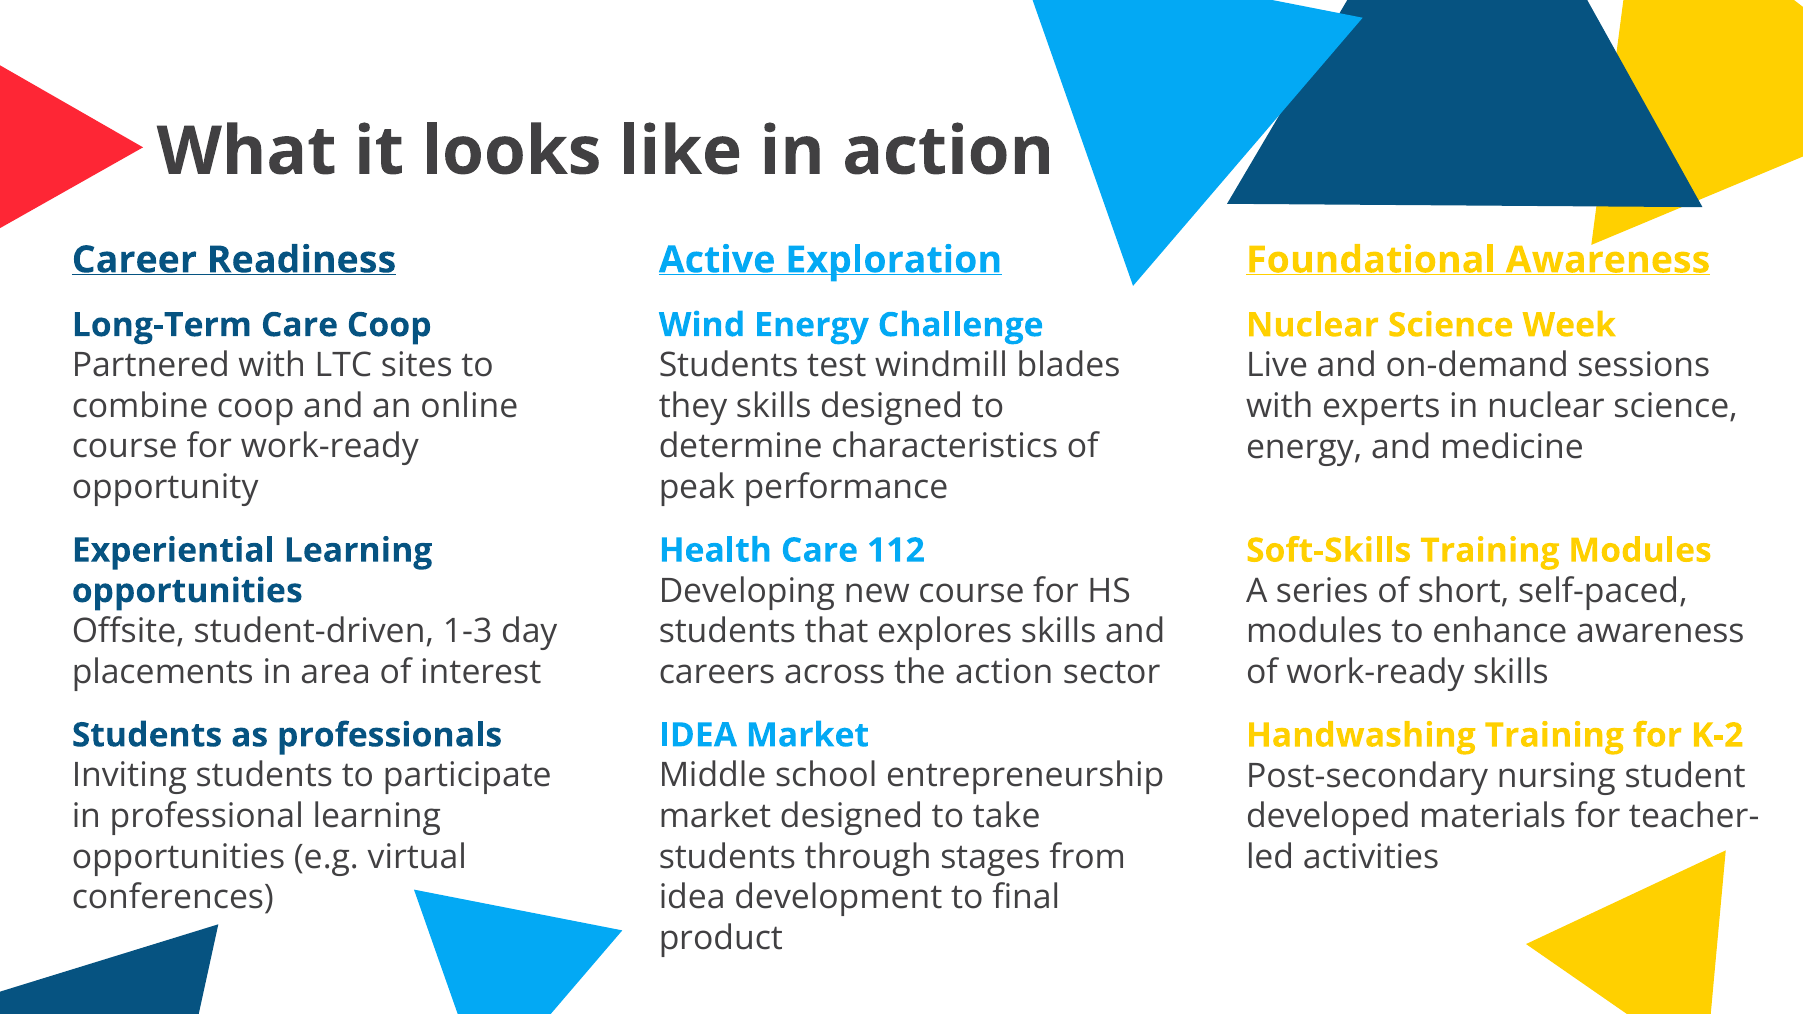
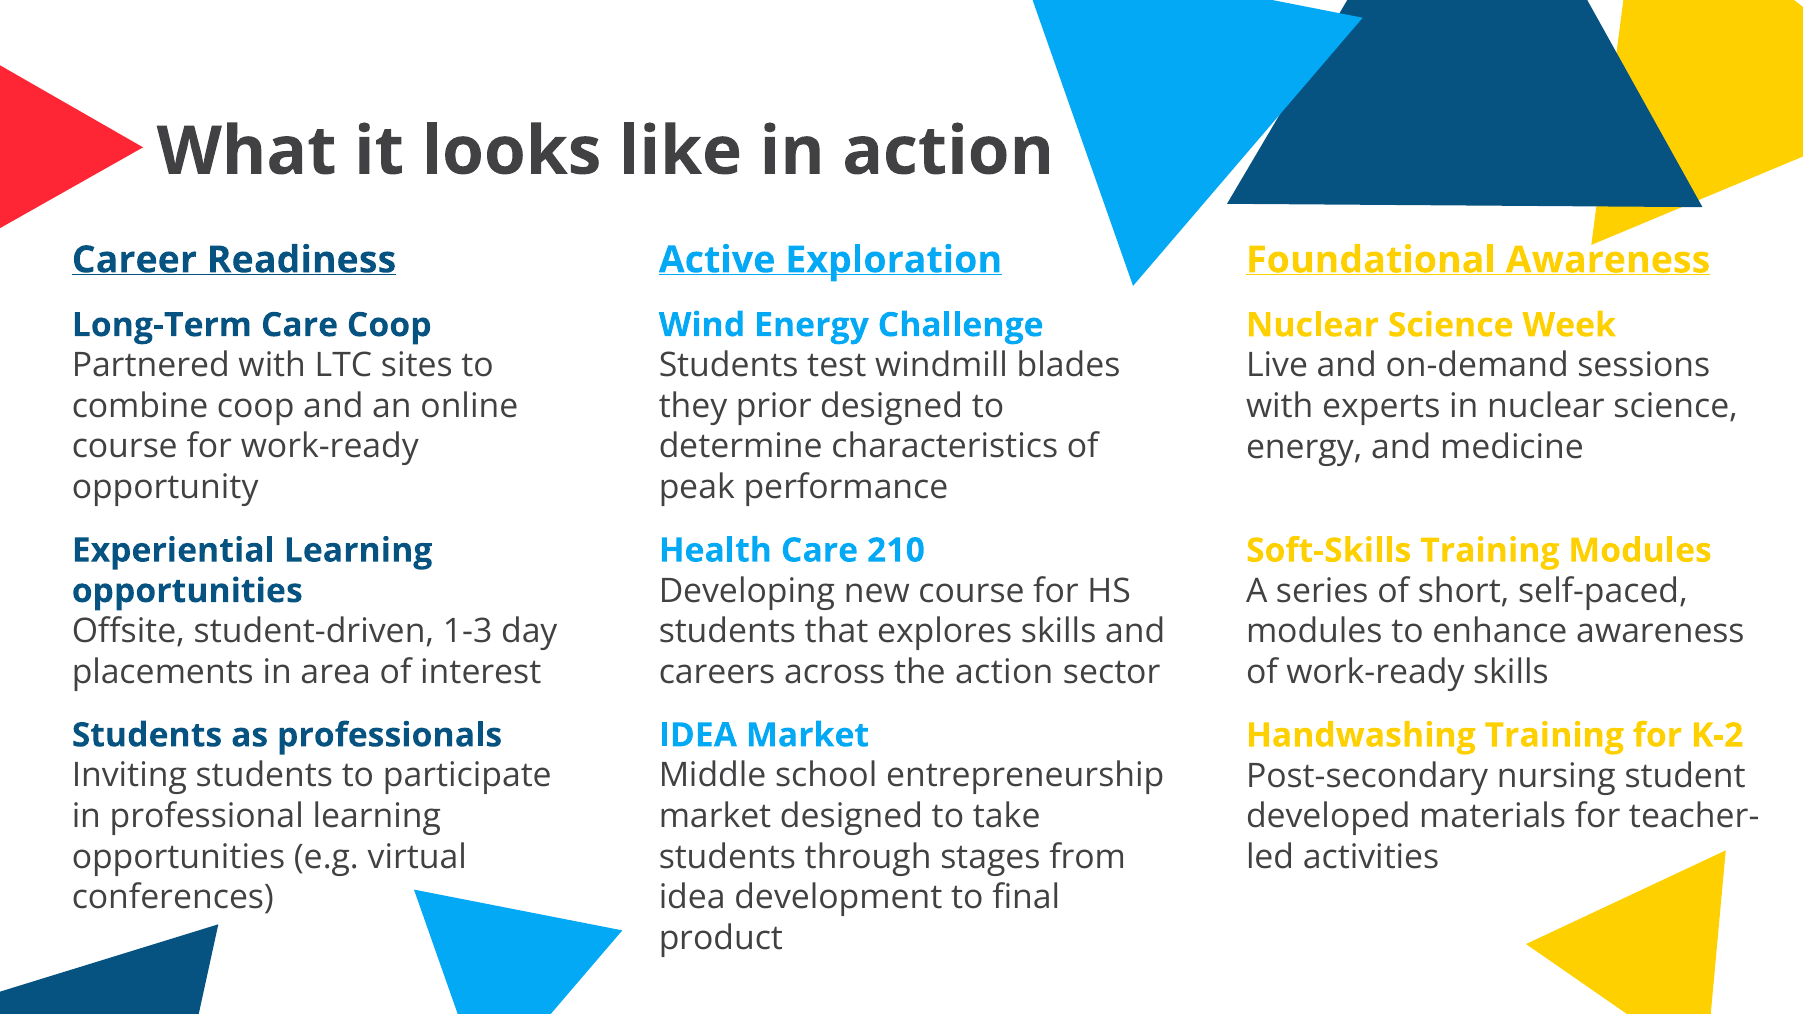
they skills: skills -> prior (774, 406)
112: 112 -> 210 (896, 551)
